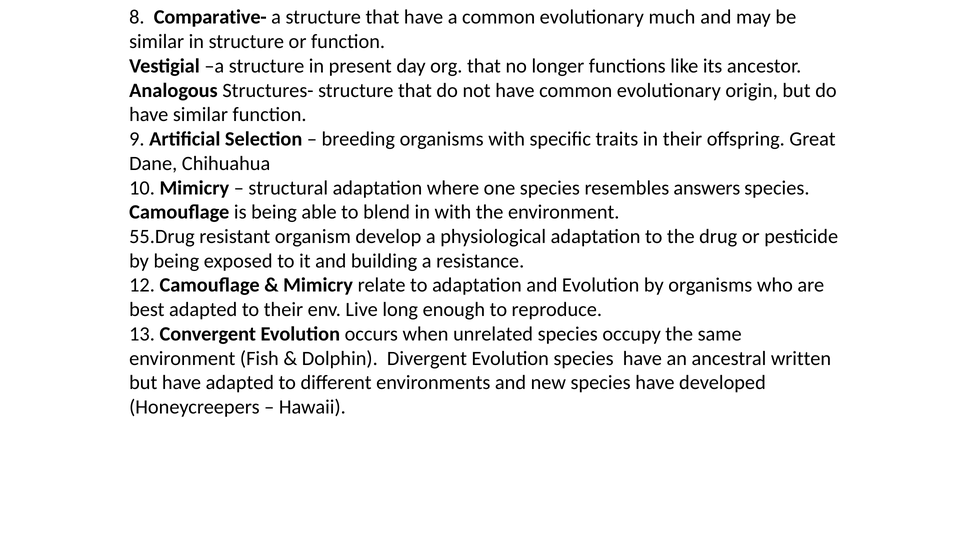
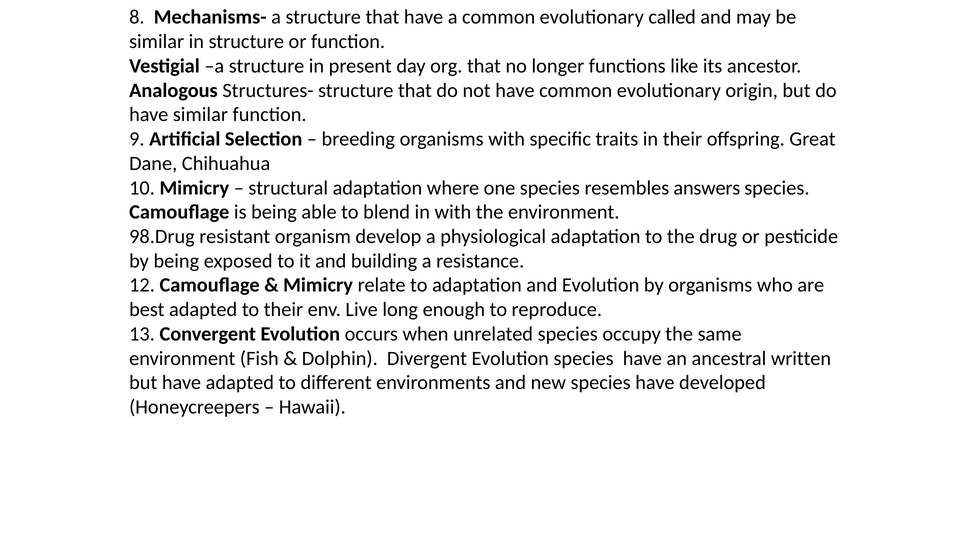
Comparative-: Comparative- -> Mechanisms- (210, 17)
much: much -> called (672, 17)
55.Drug: 55.Drug -> 98.Drug (162, 237)
